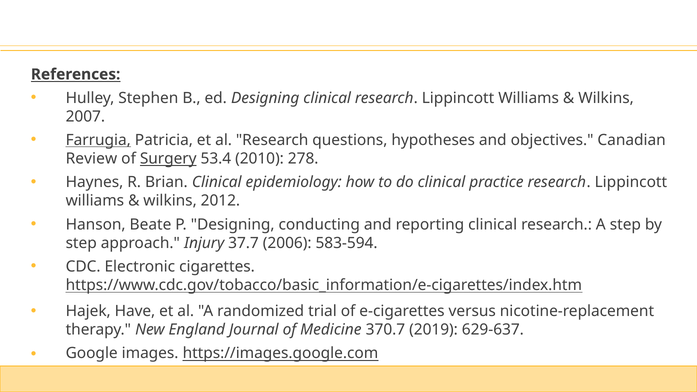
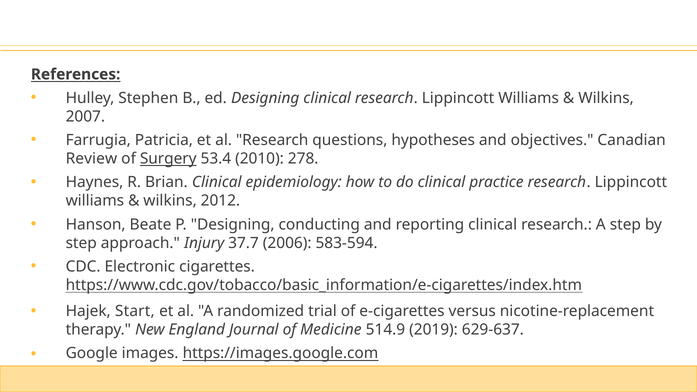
Farrugia underline: present -> none (98, 140)
Have: Have -> Start (135, 311)
370.7: 370.7 -> 514.9 (385, 330)
